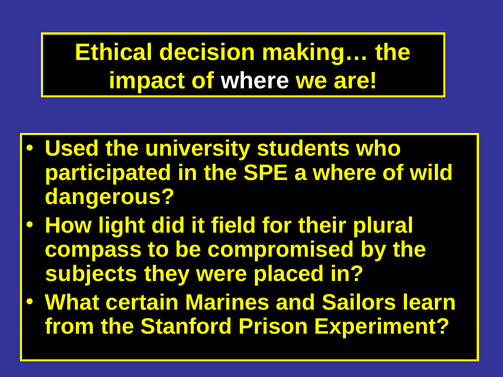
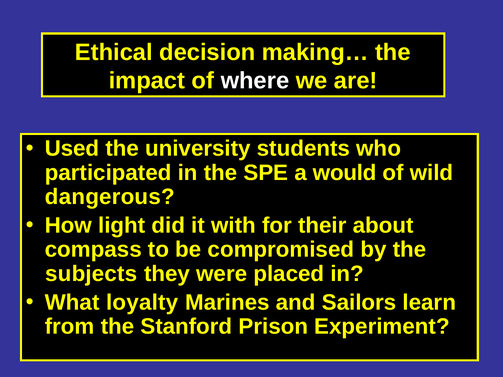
a where: where -> would (345, 173)
field: field -> with (234, 226)
plural: plural -> about (383, 226)
certain: certain -> loyalty (142, 303)
